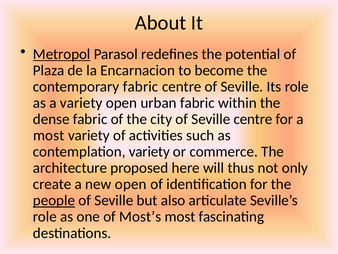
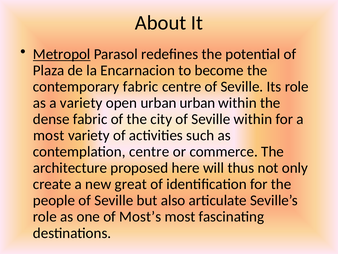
urban fabric: fabric -> urban (197, 103)
Seville centre: centre -> within (253, 119)
contemplation variety: variety -> centre (149, 151)
new open: open -> great (131, 184)
people underline: present -> none (54, 200)
